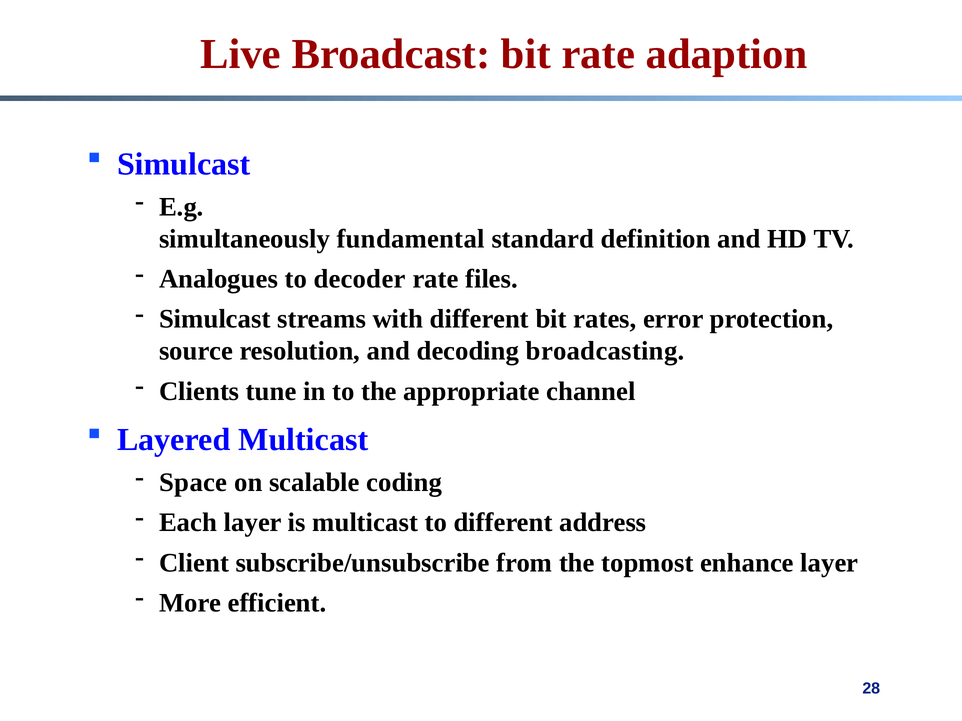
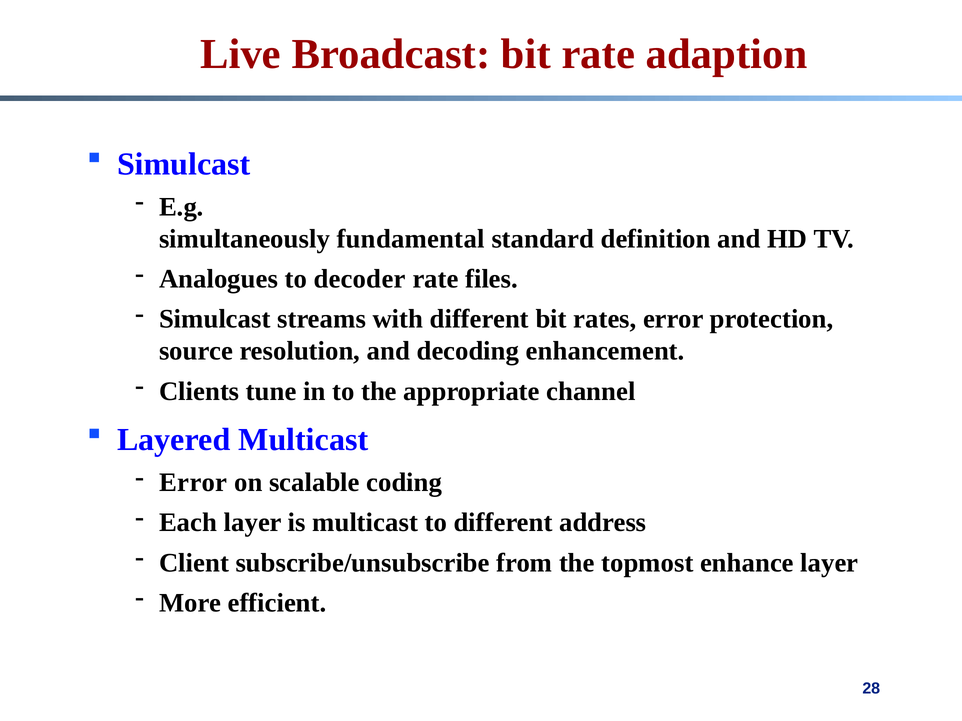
broadcasting: broadcasting -> enhancement (605, 351)
Space: Space -> Error (193, 483)
